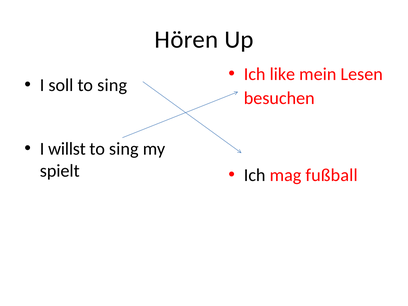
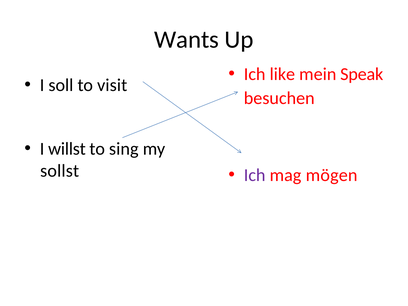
Hören: Hören -> Wants (187, 39)
Lesen: Lesen -> Speak (362, 74)
sing: sing -> visit (112, 85)
spielt: spielt -> sollst (60, 171)
Ich colour: black -> purple (255, 175)
fußball: fußball -> mögen (332, 175)
